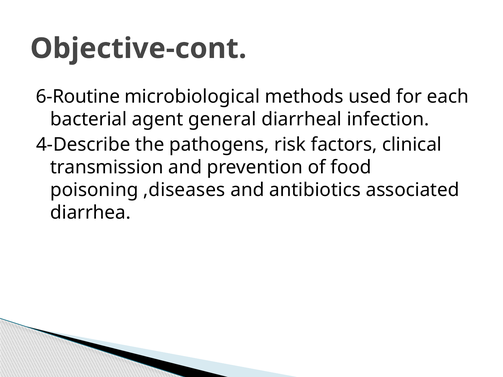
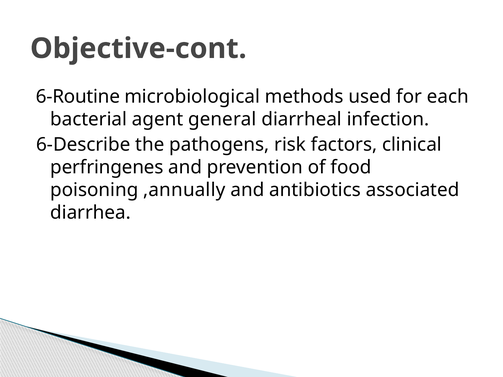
4-Describe: 4-Describe -> 6-Describe (83, 145)
transmission: transmission -> perfringenes (107, 167)
,diseases: ,diseases -> ,annually (184, 190)
